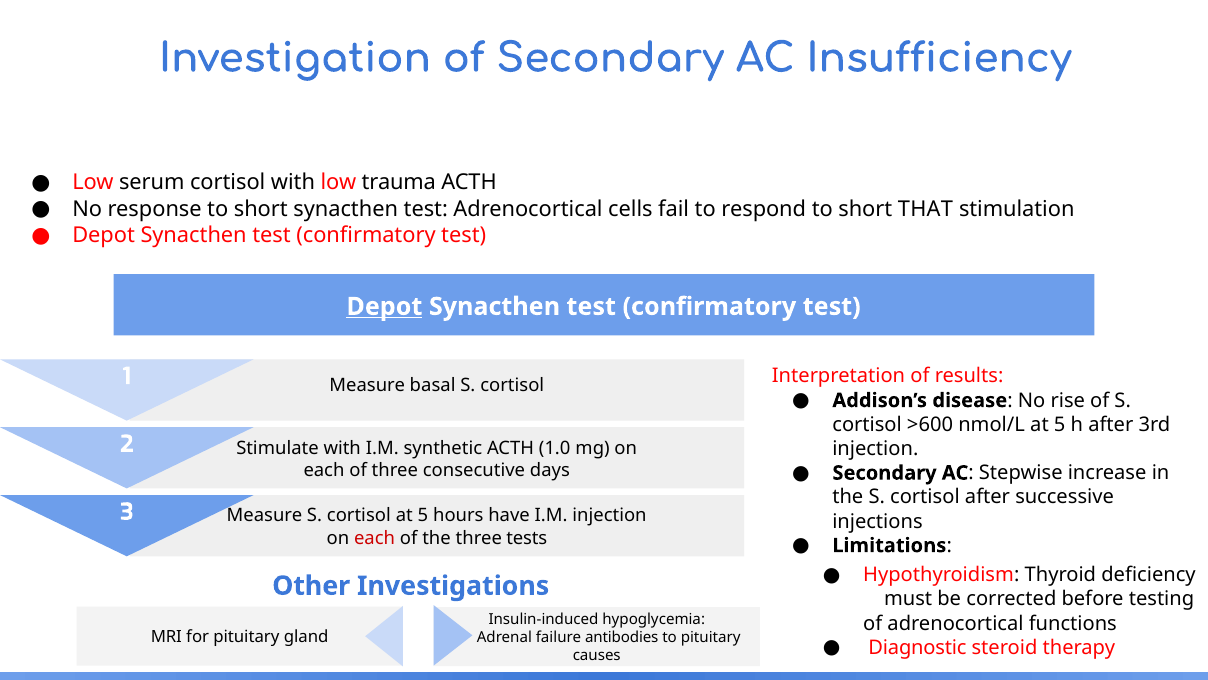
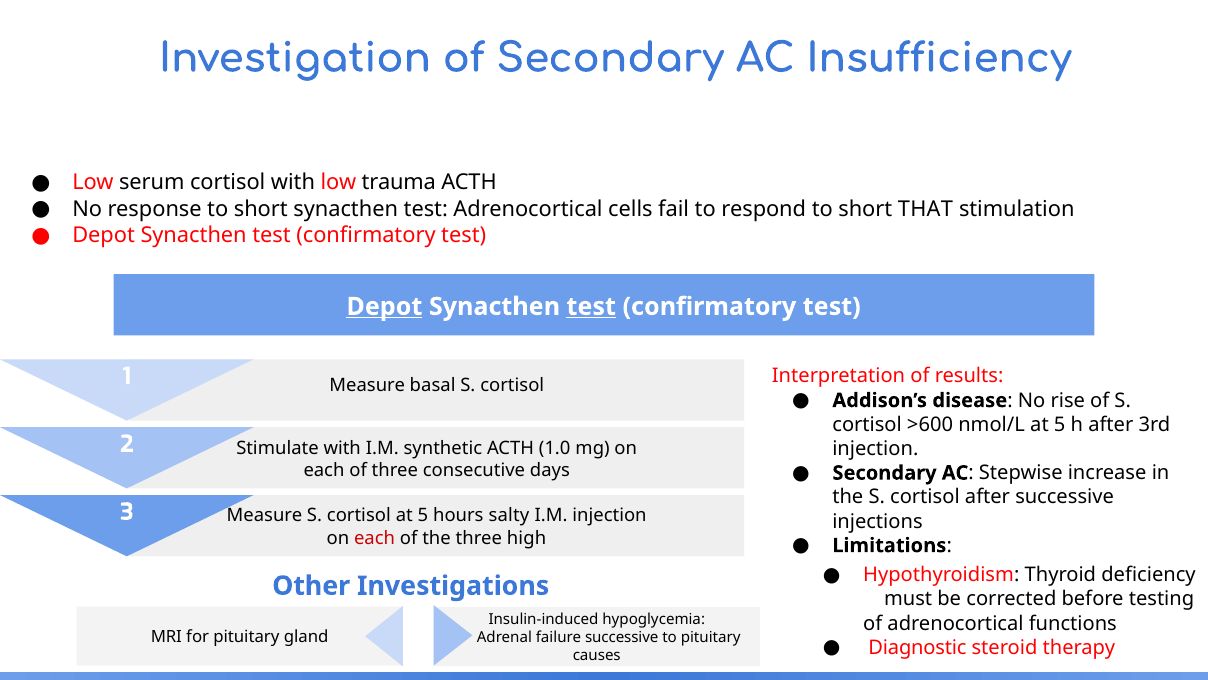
test underline: none -> present (591, 306)
have: have -> salty (509, 515)
tests: tests -> high (527, 538)
failure antibodies: antibodies -> successive (622, 637)
